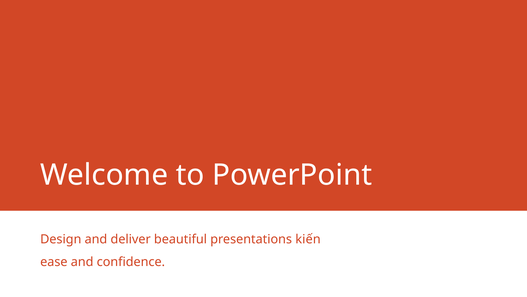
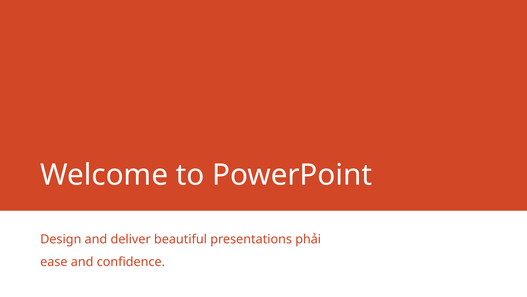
kiến: kiến -> phải (308, 239)
